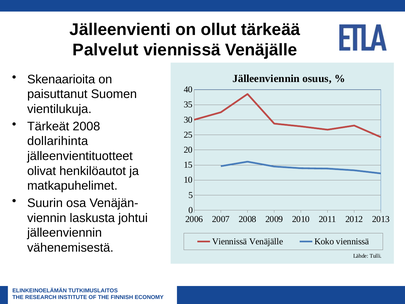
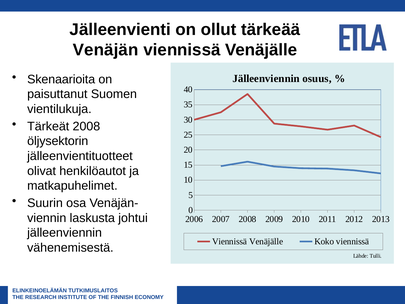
Palvelut: Palvelut -> Venäjän (106, 50)
dollarihinta: dollarihinta -> öljysektorin (58, 141)
